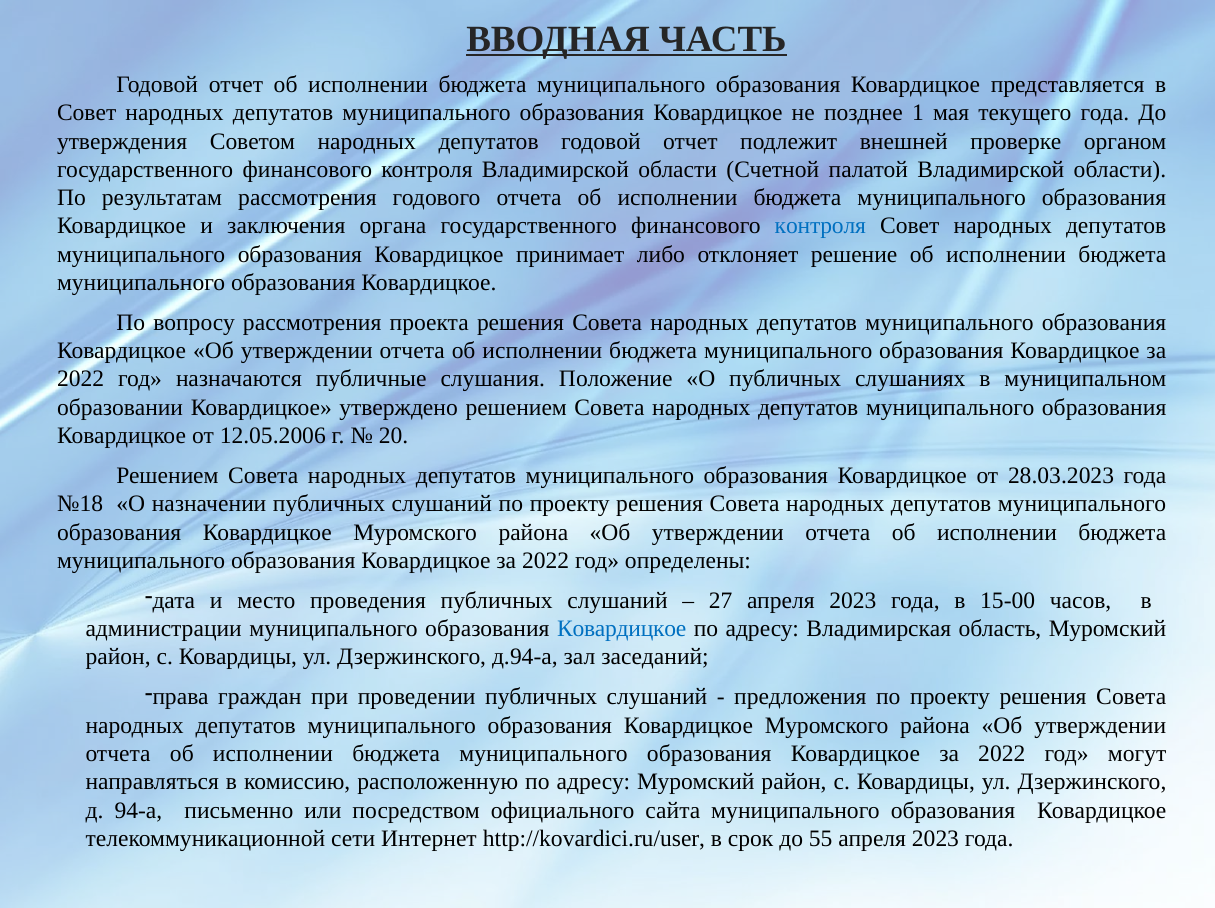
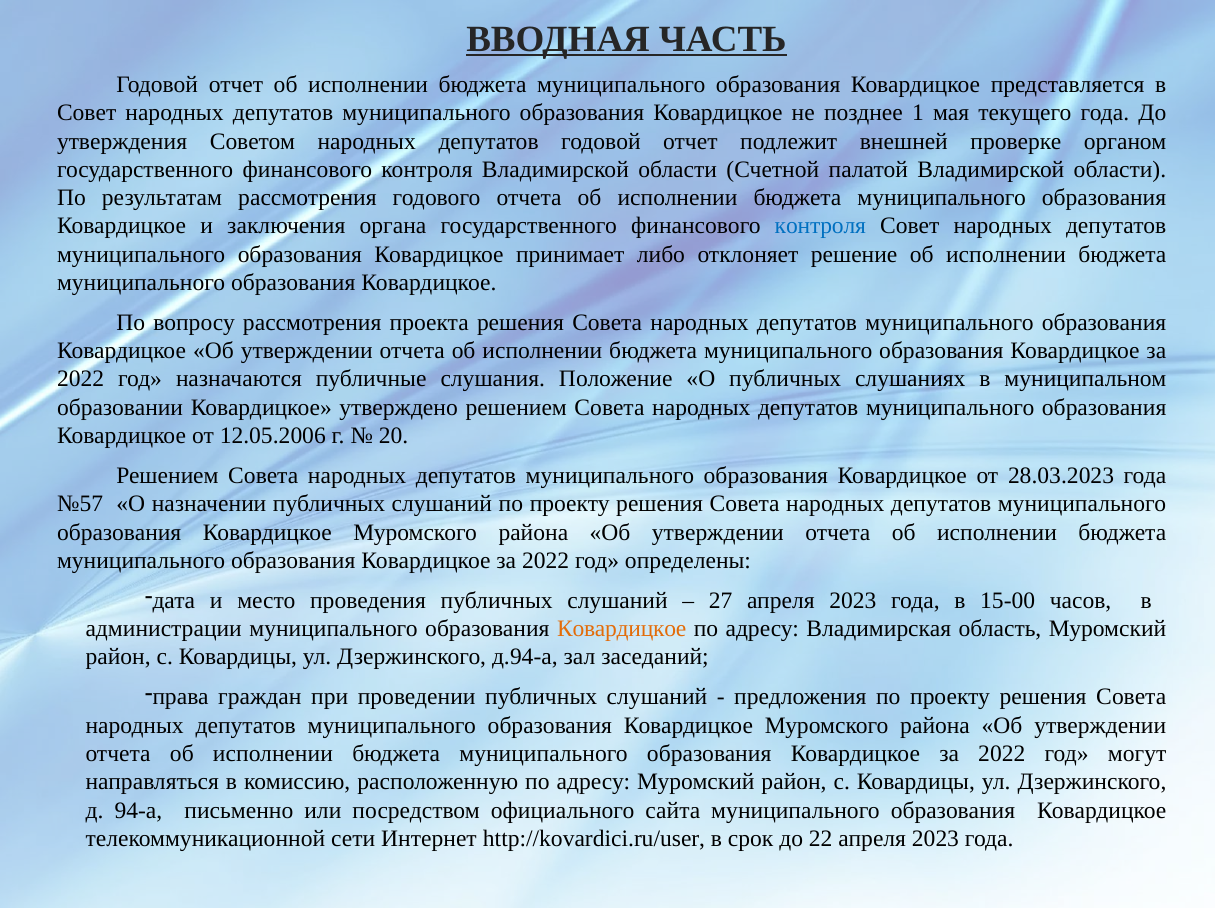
№18: №18 -> №57 (80, 504)
Ковардицкое colour: blue -> orange (622, 629)
55: 55 -> 22 (821, 838)
